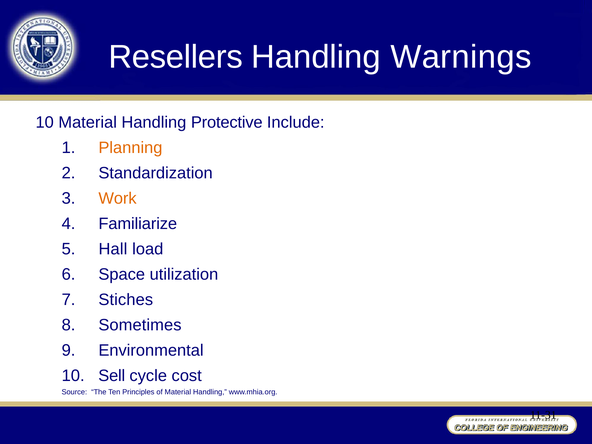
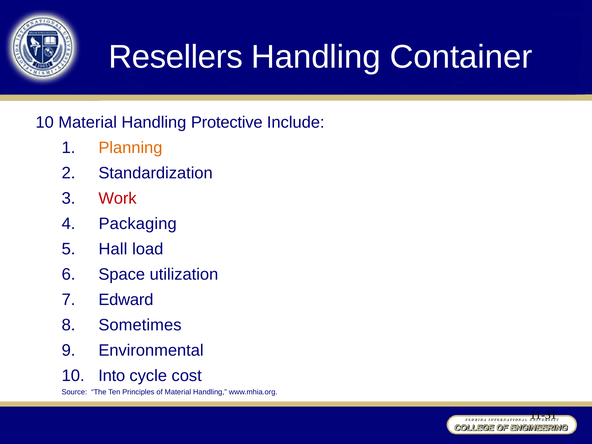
Warnings: Warnings -> Container (461, 57)
Work colour: orange -> red (118, 199)
Familiarize: Familiarize -> Packaging (138, 224)
Stiches: Stiches -> Edward (126, 300)
Sell: Sell -> Into (112, 376)
